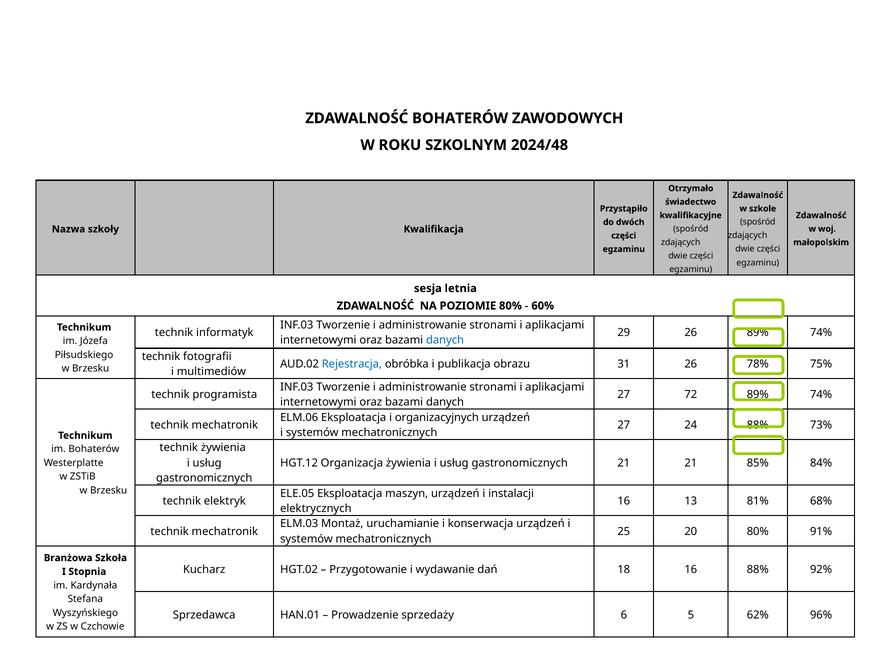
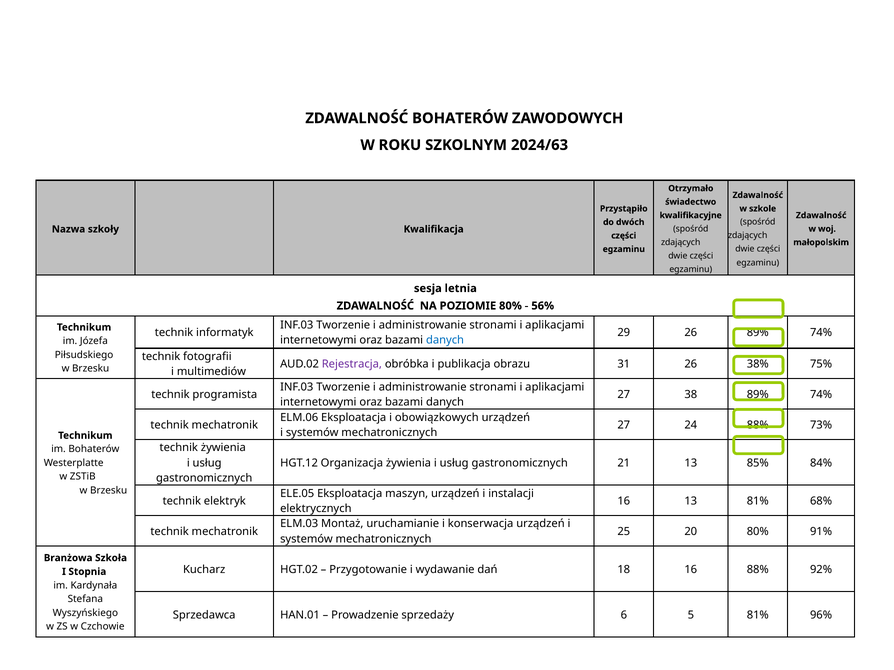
2024/48: 2024/48 -> 2024/63 (540, 145)
60%: 60% -> 56% (543, 306)
Rejestracja colour: blue -> purple (352, 364)
78%: 78% -> 38% (758, 364)
72: 72 -> 38 (691, 395)
organizacyjnych: organizacyjnych -> obowiązkowych (437, 418)
21 21: 21 -> 13 (691, 463)
5 62%: 62% -> 81% (758, 615)
